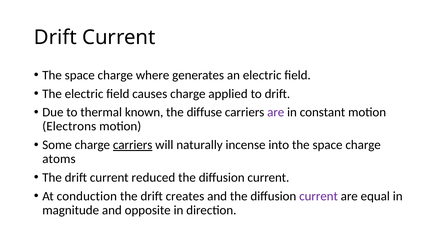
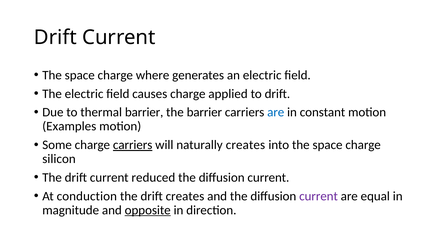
thermal known: known -> barrier (144, 112)
the diffuse: diffuse -> barrier (204, 112)
are colour: purple -> blue (276, 112)
Electrons: Electrons -> Examples (69, 126)
naturally incense: incense -> creates (245, 145)
atoms: atoms -> silicon (59, 159)
opposite underline: none -> present (148, 210)
